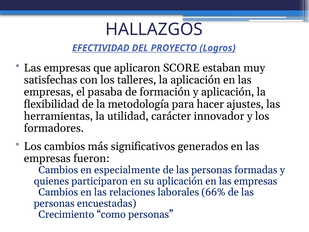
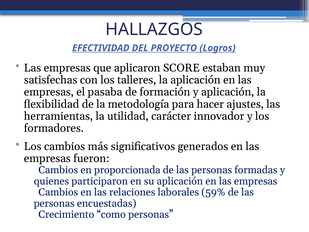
especialmente: especialmente -> proporcionada (127, 170)
66%: 66% -> 59% (213, 192)
